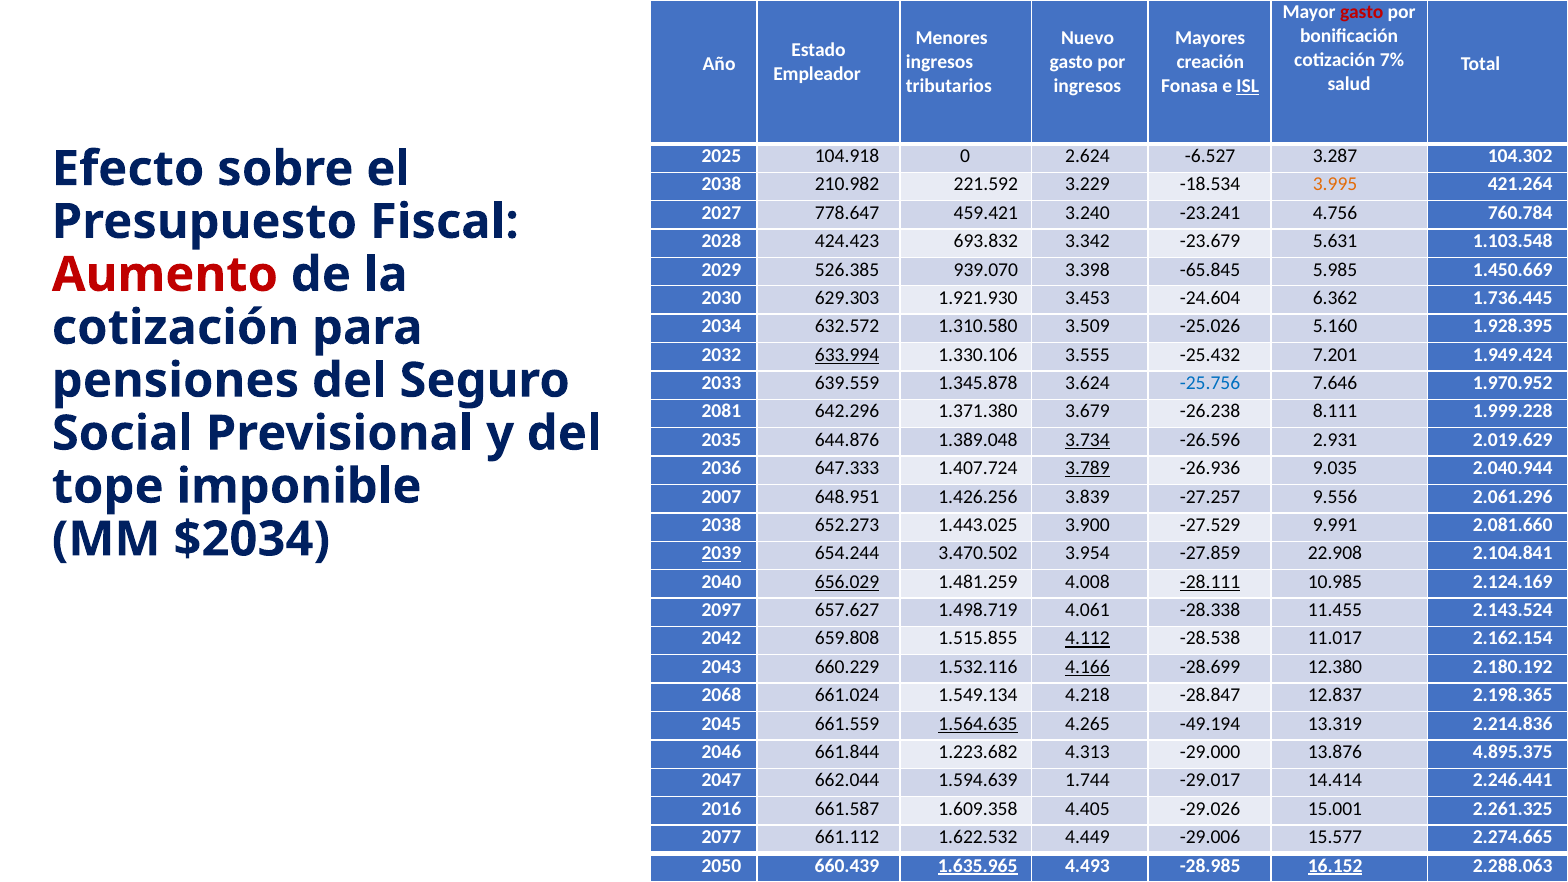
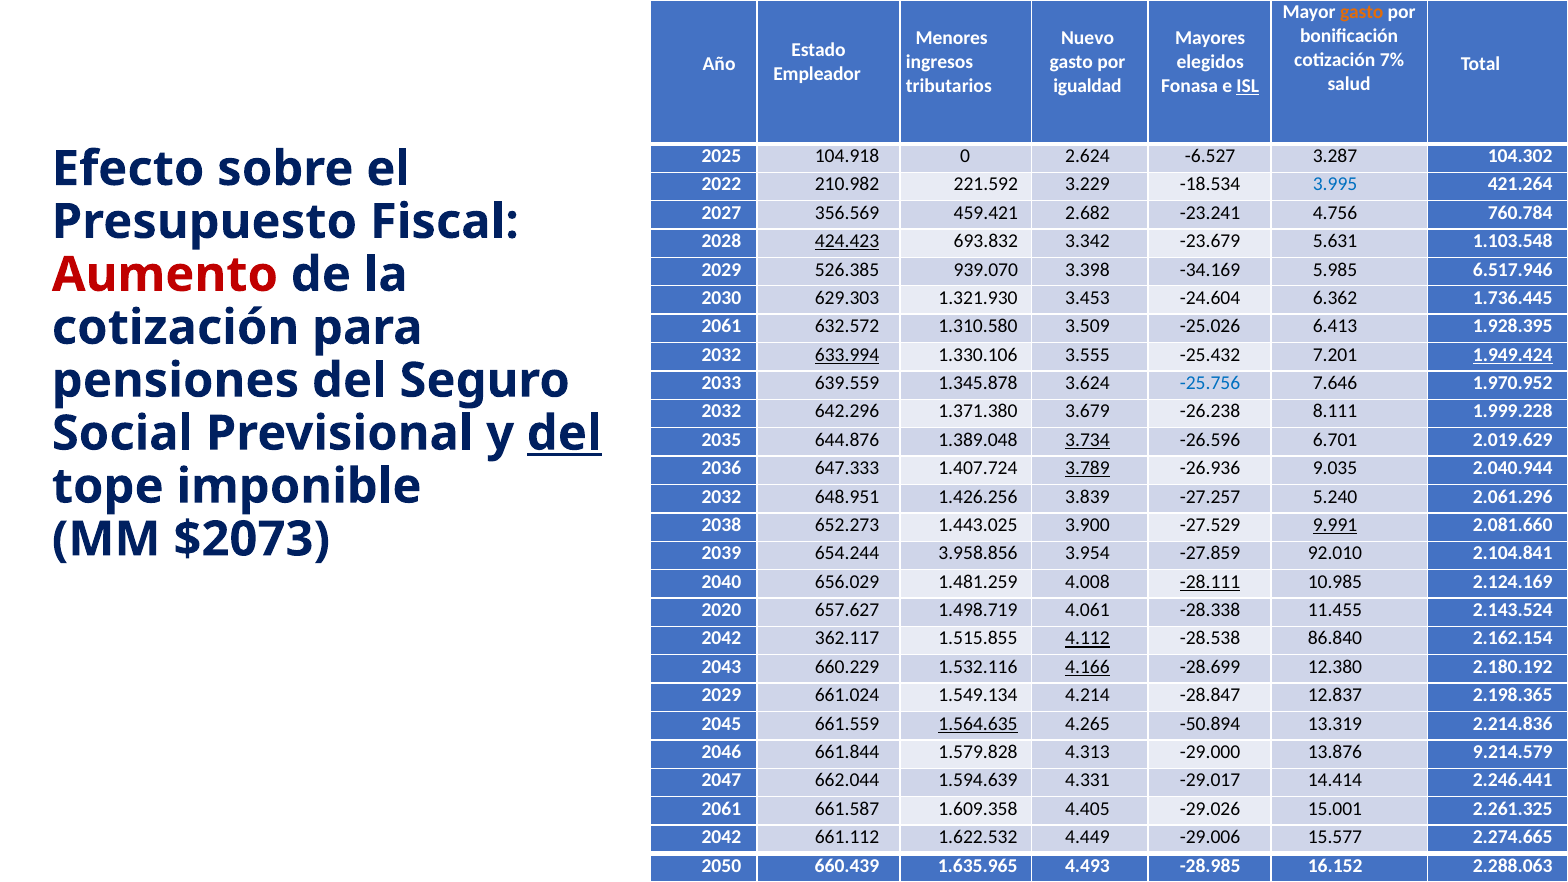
gasto colour: red -> orange (1362, 12)
creación: creación -> elegidos (1210, 62)
ingresos: ingresos -> igualdad (1087, 86)
2038: 2038 -> 2022 (721, 184)
3.995 colour: orange -> blue (1335, 184)
778.647: 778.647 -> 356.569 (847, 213)
3.240: 3.240 -> 2.682 (1088, 213)
424.423 underline: none -> present (847, 241)
-65.845: -65.845 -> -34.169 (1210, 270)
1.450.669: 1.450.669 -> 6.517.946 (1513, 270)
1.921.930: 1.921.930 -> 1.321.930 (978, 298)
2034: 2034 -> 2061 (721, 326)
5.160: 5.160 -> 6.413 (1335, 326)
1.949.424 underline: none -> present (1513, 355)
2081: 2081 -> 2032 (721, 411)
del underline: none -> present (564, 433)
2.931: 2.931 -> 6.701 (1335, 440)
2007: 2007 -> 2032 (721, 497)
9.556: 9.556 -> 5.240 (1335, 497)
9.991 underline: none -> present (1335, 525)
$2034: $2034 -> $2073 (252, 539)
2039 underline: present -> none (721, 553)
3.470.502: 3.470.502 -> 3.958.856 (978, 553)
22.908: 22.908 -> 92.010 (1335, 553)
656.029 underline: present -> none (847, 582)
2097: 2097 -> 2020 (721, 610)
659.808: 659.808 -> 362.117 (847, 639)
11.017: 11.017 -> 86.840 (1335, 639)
2068: 2068 -> 2029 (721, 695)
4.218: 4.218 -> 4.214 (1088, 695)
-49.194: -49.194 -> -50.894 (1210, 724)
1.223.682: 1.223.682 -> 1.579.828 (978, 752)
4.895.375: 4.895.375 -> 9.214.579 (1513, 752)
1.744: 1.744 -> 4.331 (1088, 780)
2016: 2016 -> 2061 (721, 809)
2077: 2077 -> 2042 (721, 837)
1.635.965 underline: present -> none (978, 866)
16.152 underline: present -> none (1335, 866)
